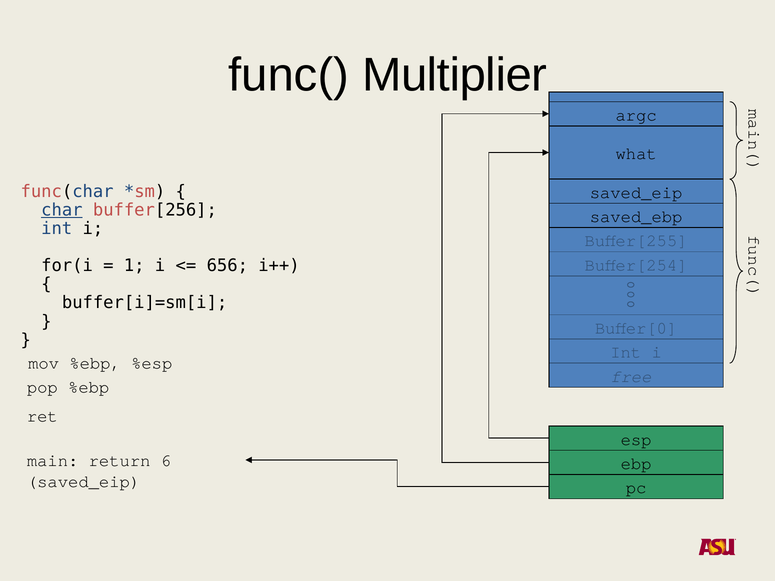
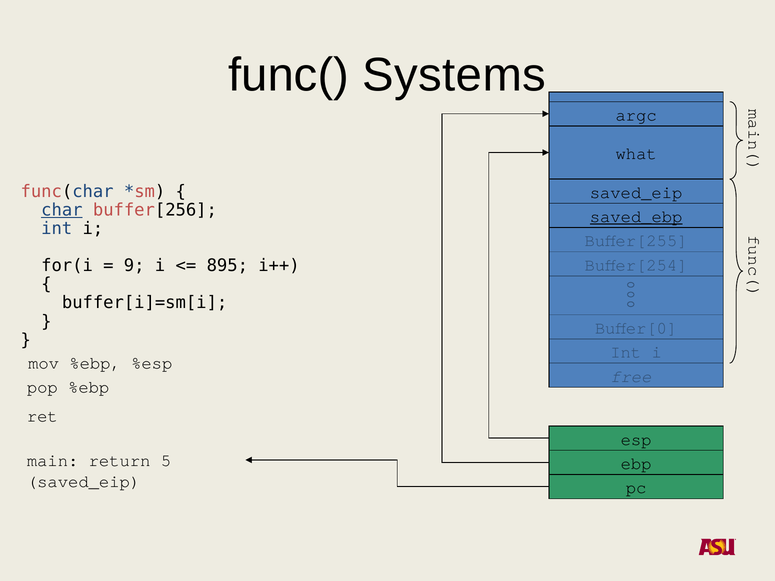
Multiplier: Multiplier -> Systems (454, 75)
saved_ebp underline: none -> present (636, 217)
1: 1 -> 9 (134, 266)
656: 656 -> 895 (227, 266)
6: 6 -> 5 (166, 461)
